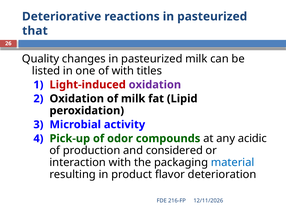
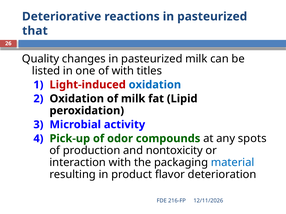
oxidation colour: purple -> blue (155, 85)
acidic: acidic -> spots (252, 139)
considered: considered -> nontoxicity (174, 151)
